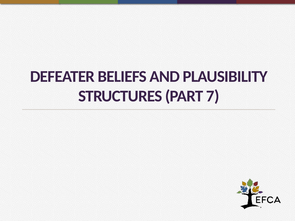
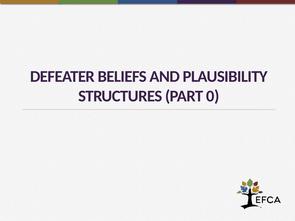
7: 7 -> 0 (213, 96)
